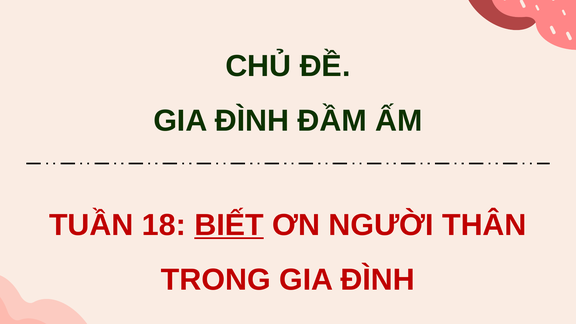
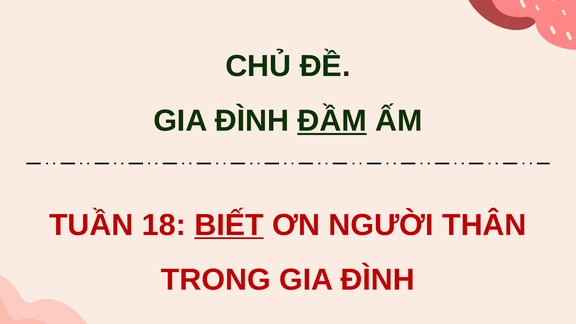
ĐẦM underline: none -> present (332, 121)
